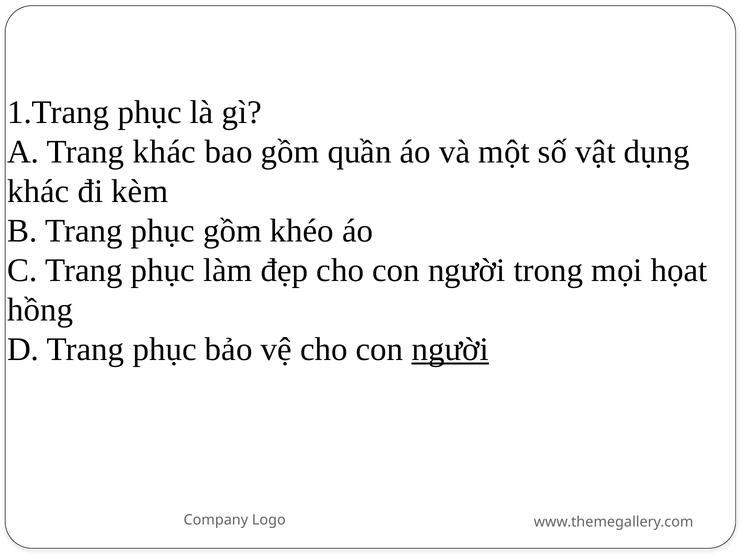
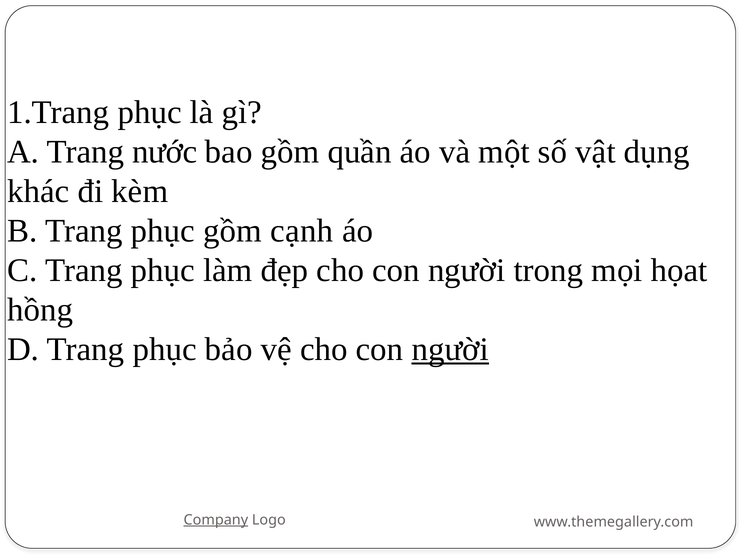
Trang khác: khác -> nước (165, 152)
khéo: khéo -> cạnh (302, 231)
Company underline: none -> present (216, 520)
